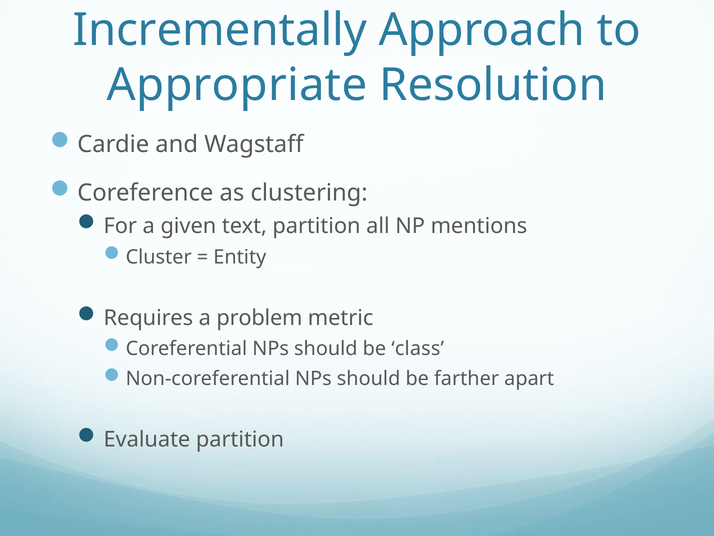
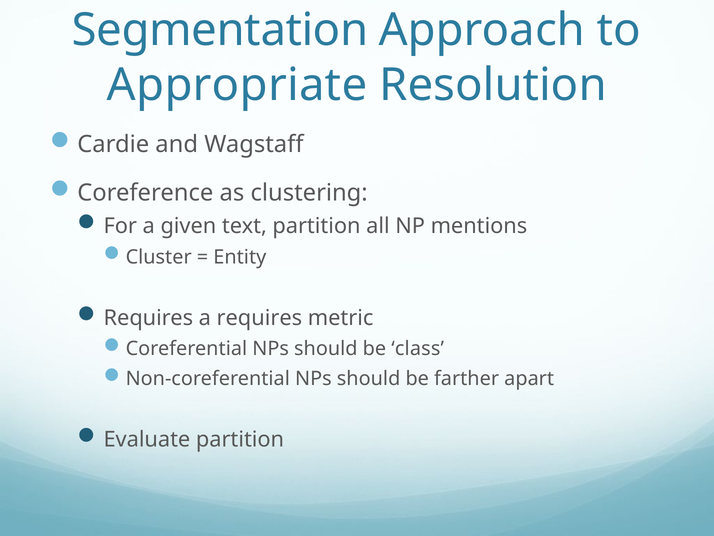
Incrementally: Incrementally -> Segmentation (220, 30)
a problem: problem -> requires (259, 318)
